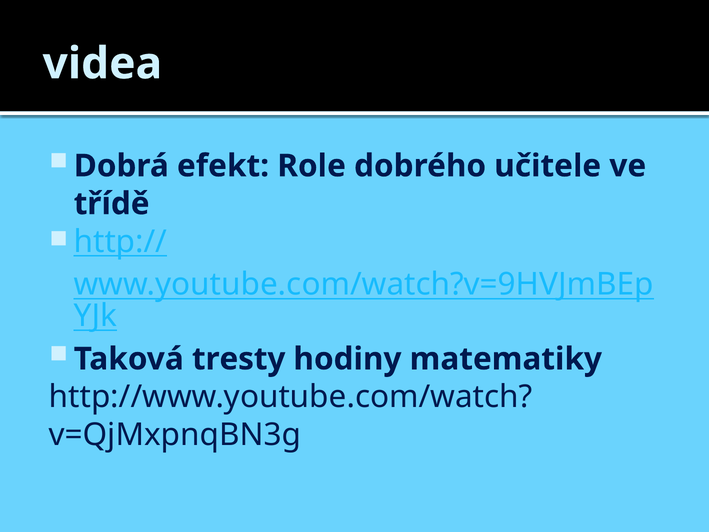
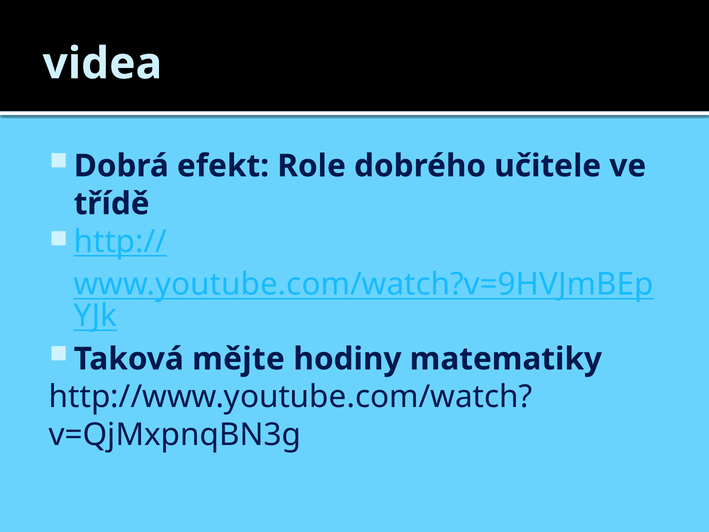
tresty: tresty -> mějte (238, 359)
